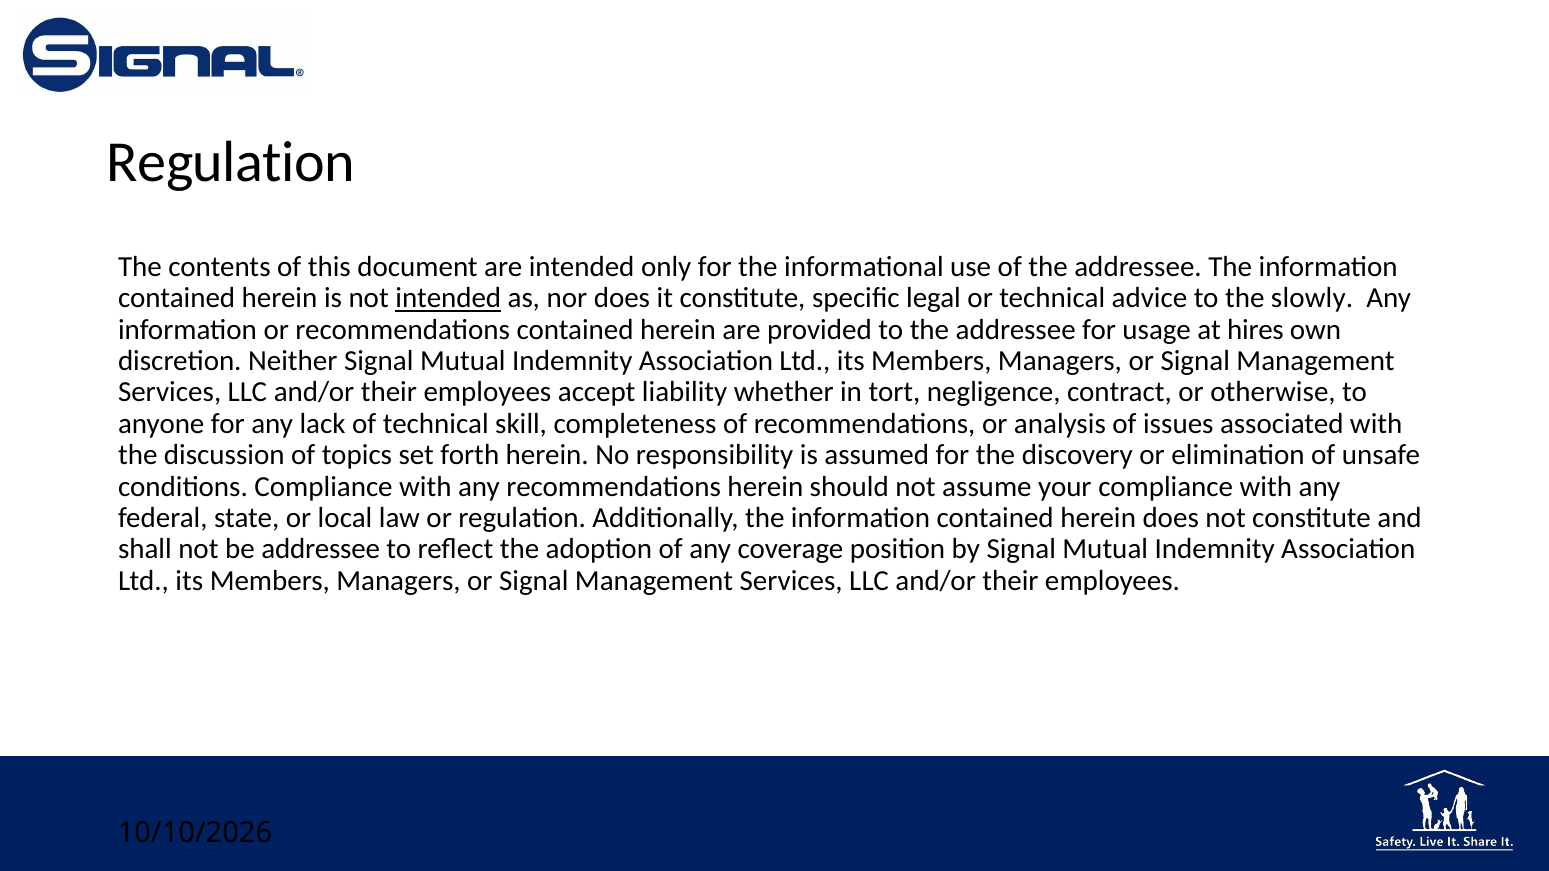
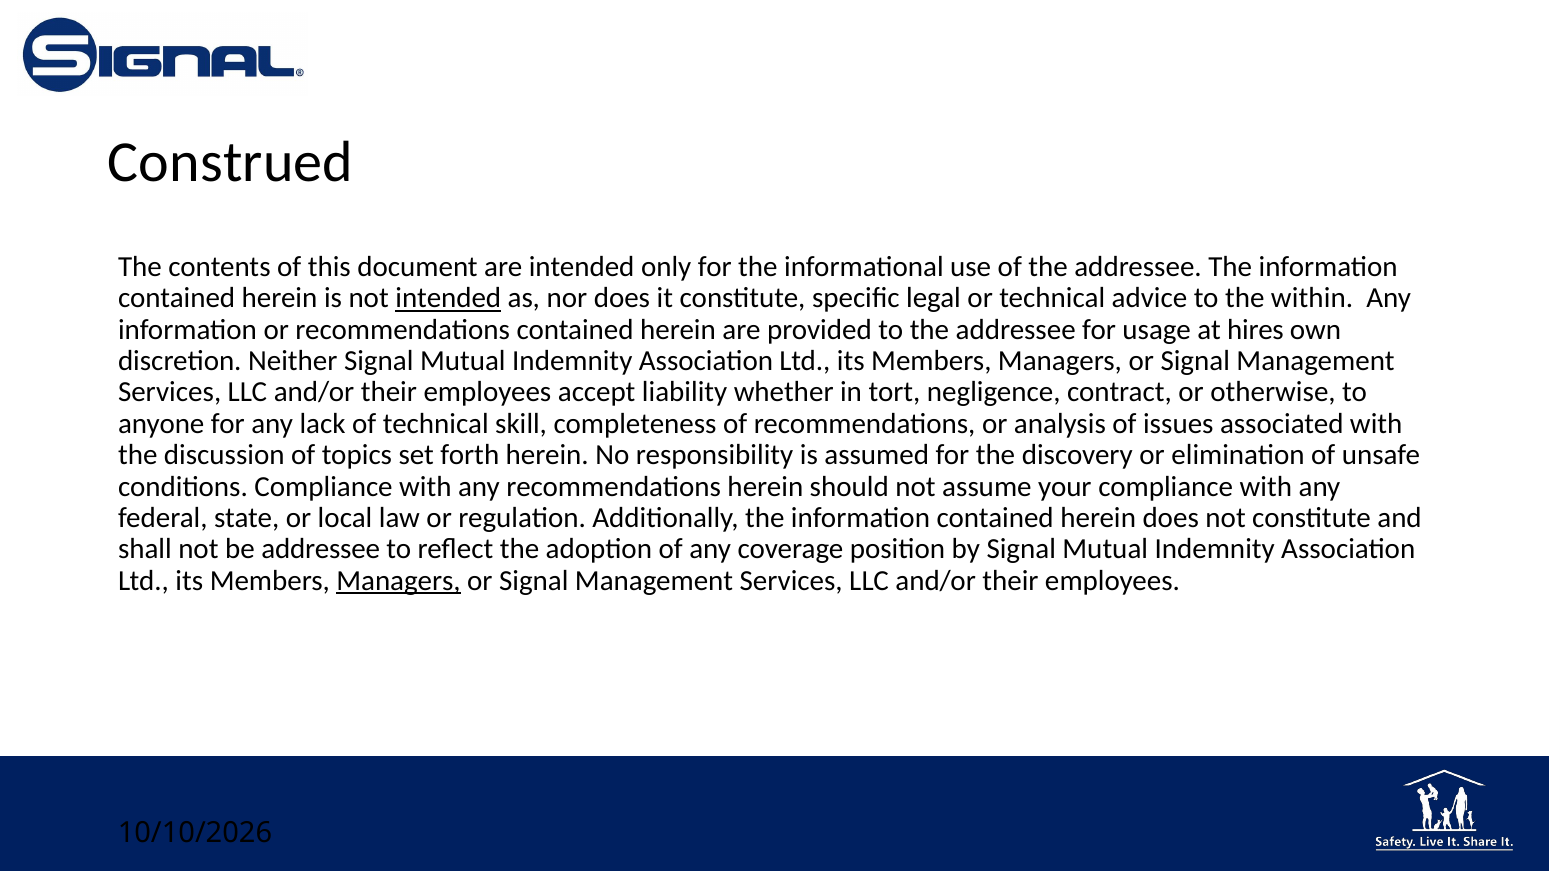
Regulation: Regulation -> Construed (230, 163)
slowly: slowly -> within (1312, 298)
Managers underline: none -> present (399, 581)
